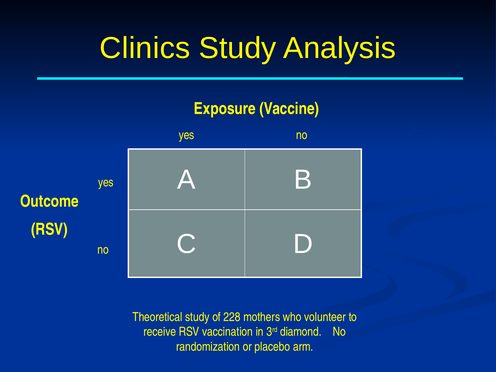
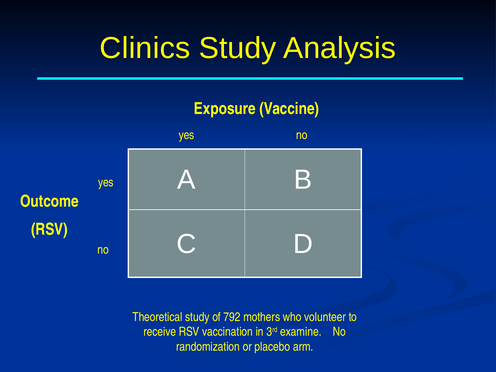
228: 228 -> 792 (232, 317)
diamond: diamond -> examine (301, 332)
